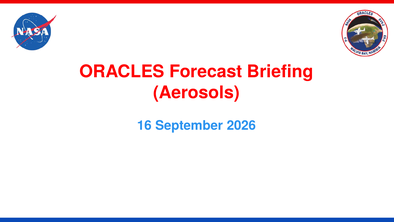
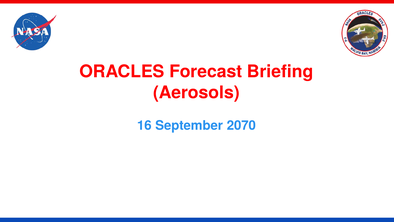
2026: 2026 -> 2070 (241, 125)
